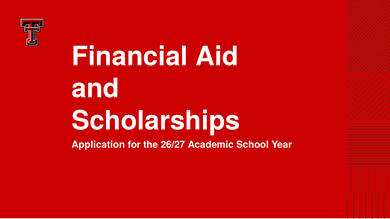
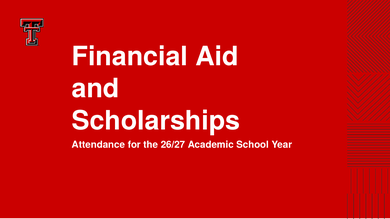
Application: Application -> Attendance (98, 145)
